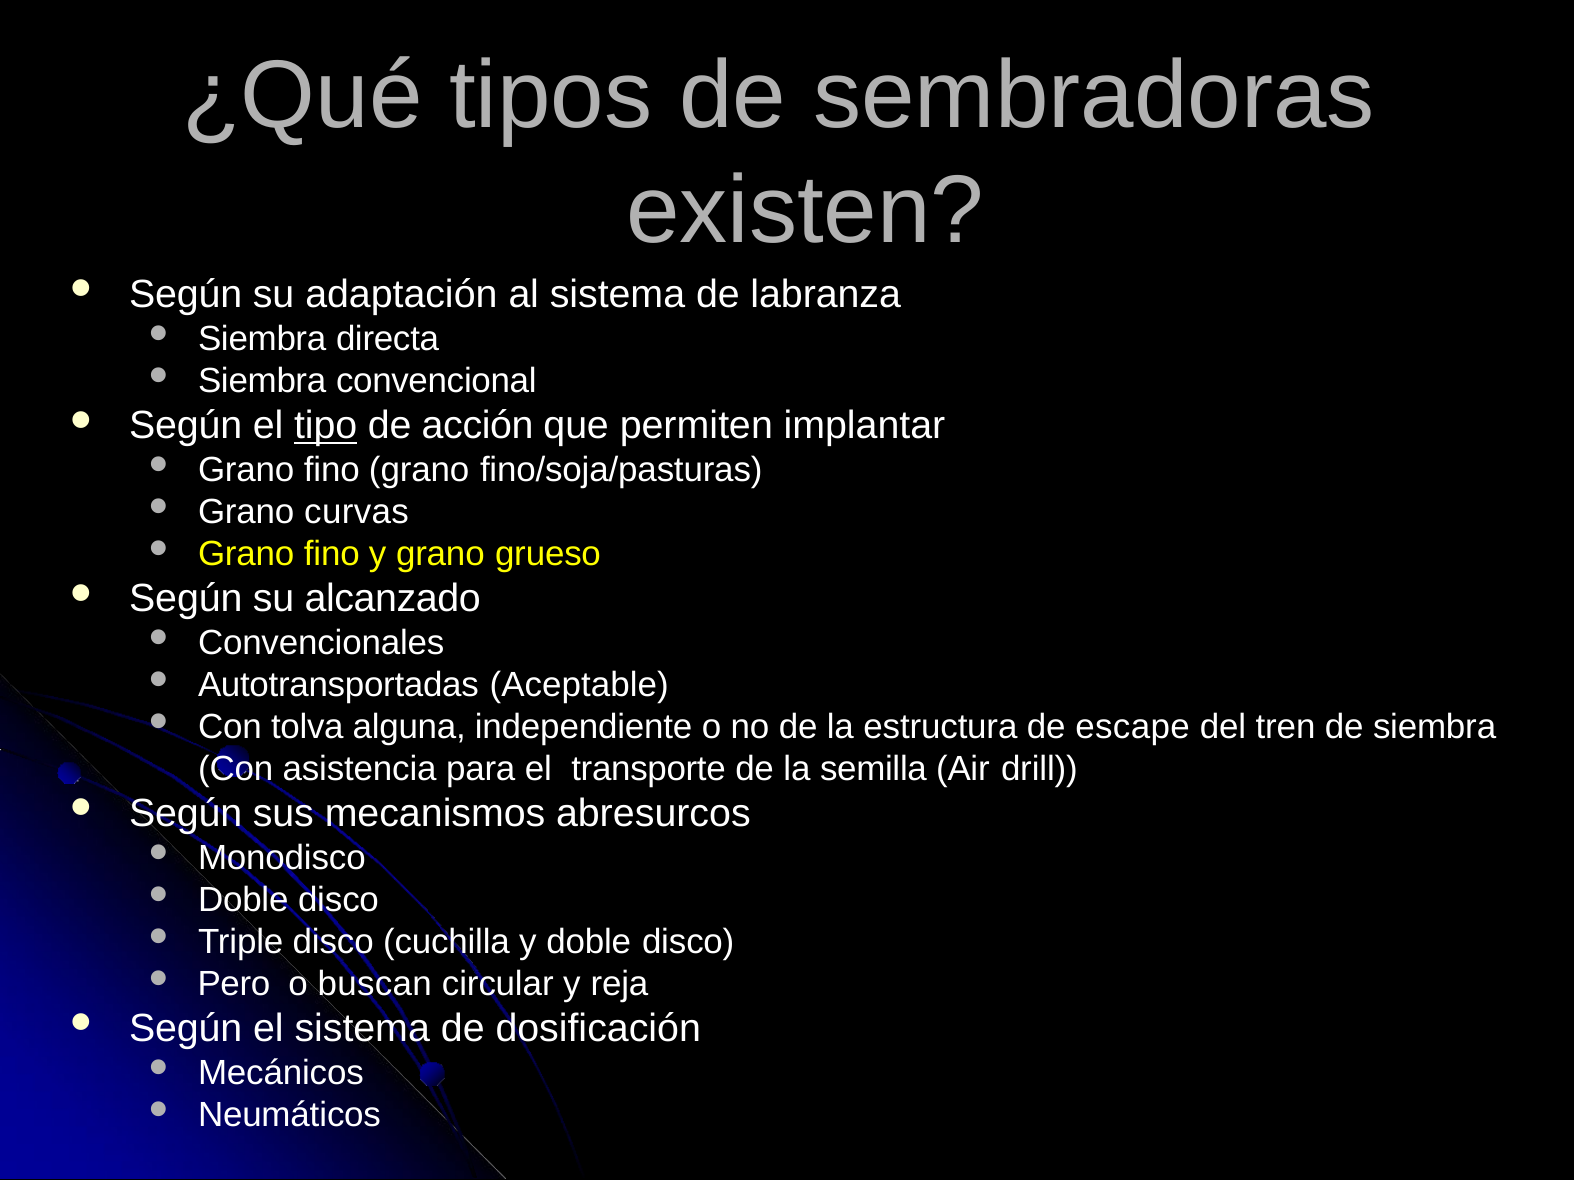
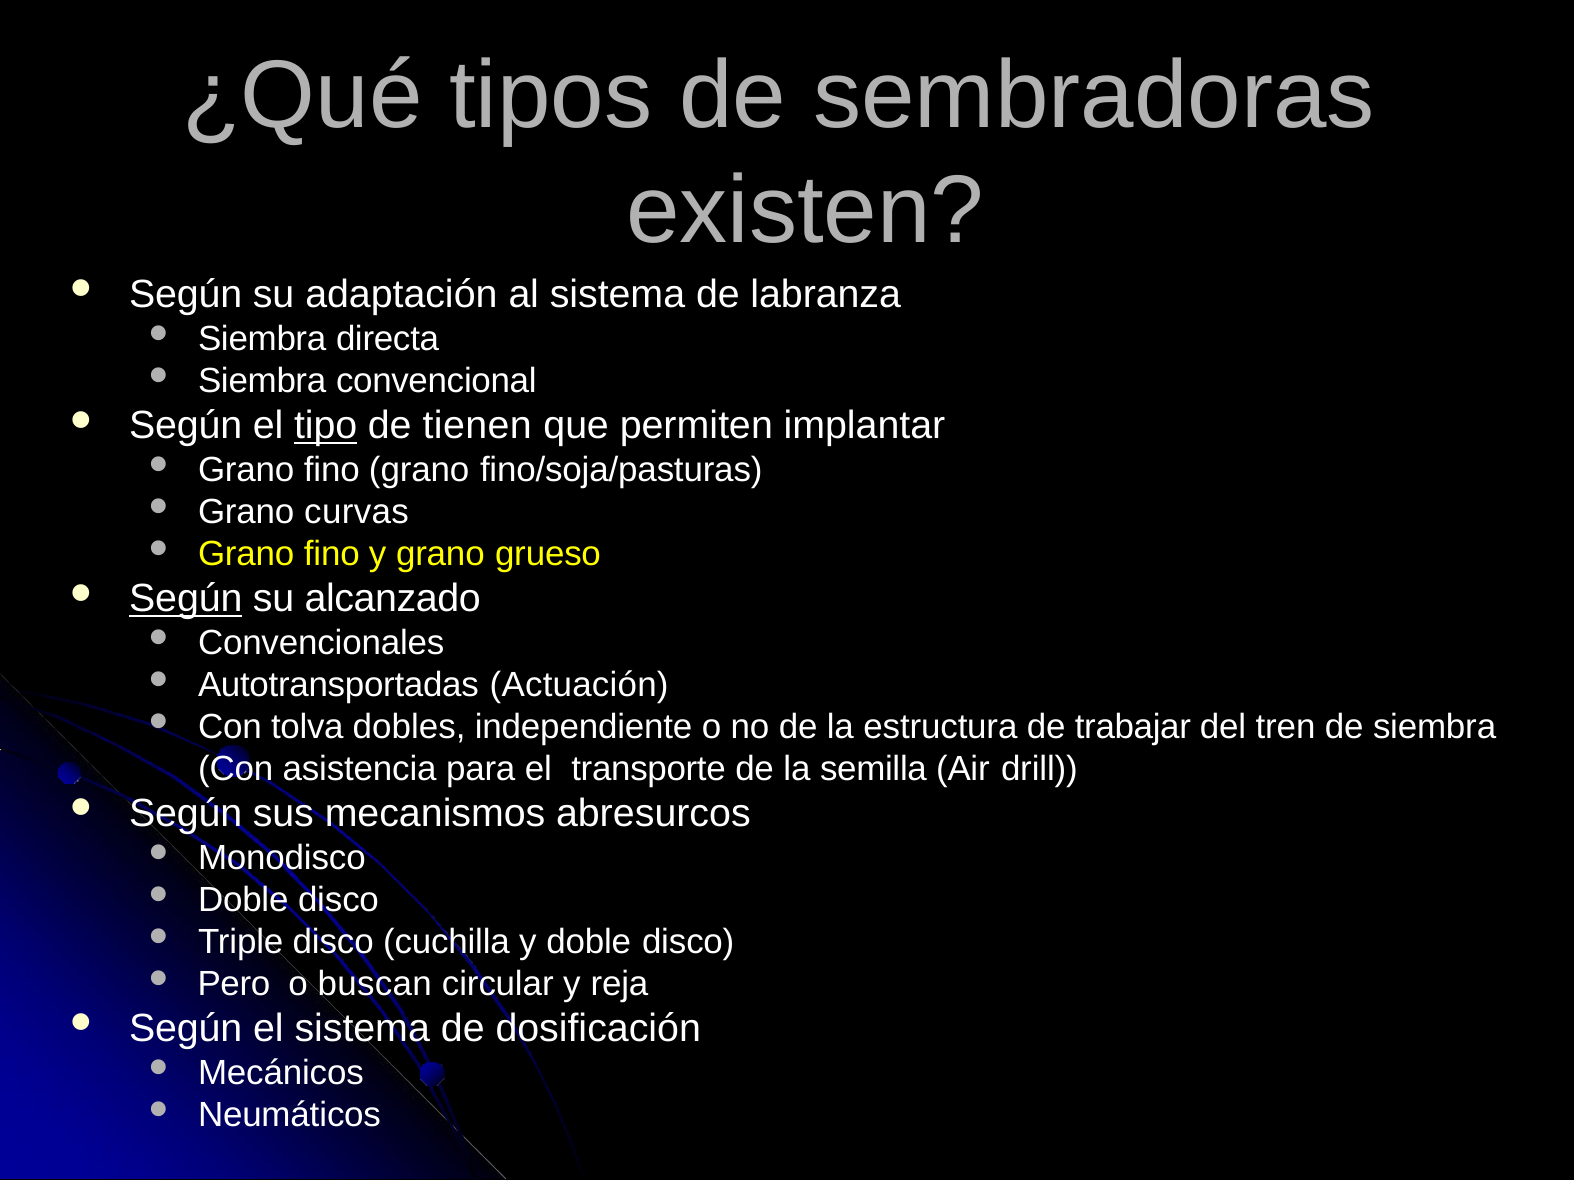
acción: acción -> tienen (477, 426)
Según underline: none -> present (186, 599)
Aceptable: Aceptable -> Actuación (579, 685)
alguna: alguna -> dobles (409, 727)
escape: escape -> trabajar (1133, 727)
